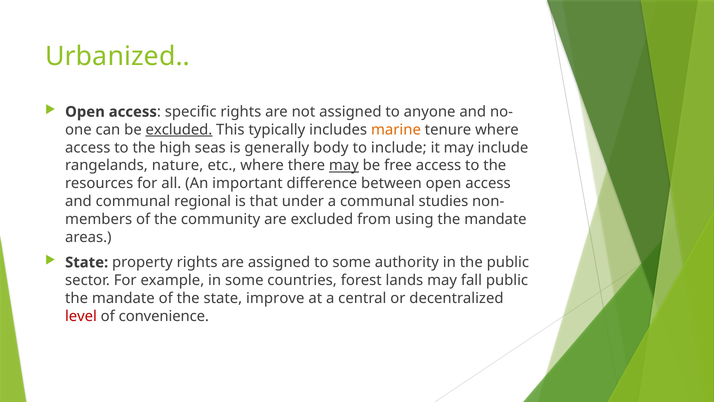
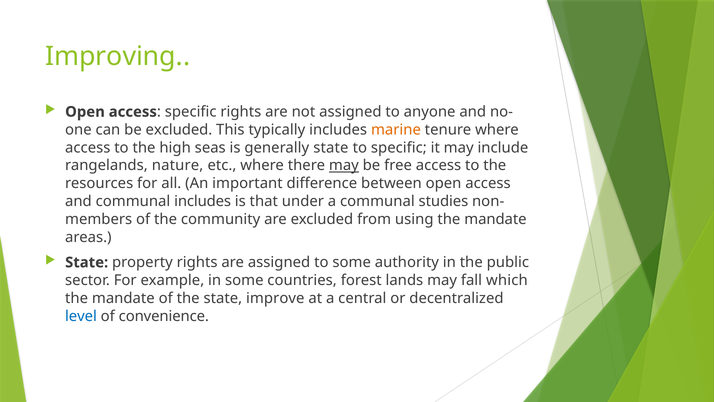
Urbanized: Urbanized -> Improving (118, 56)
excluded underline: present -> none (179, 130)
generally body: body -> state (331, 147)
to include: include -> specific (399, 147)
communal regional: regional -> includes (203, 201)
fall public: public -> which (507, 280)
level colour: red -> blue (81, 316)
